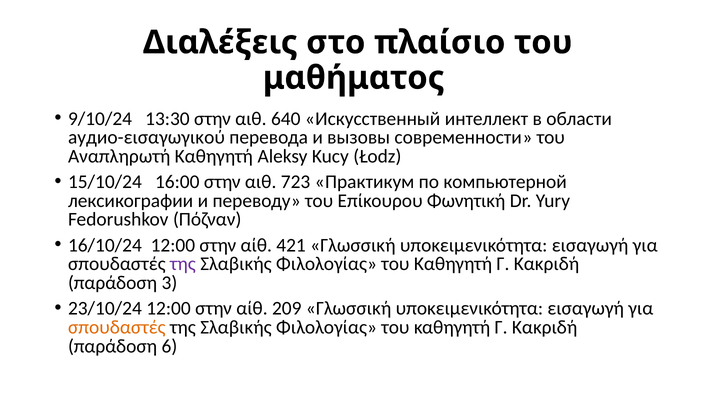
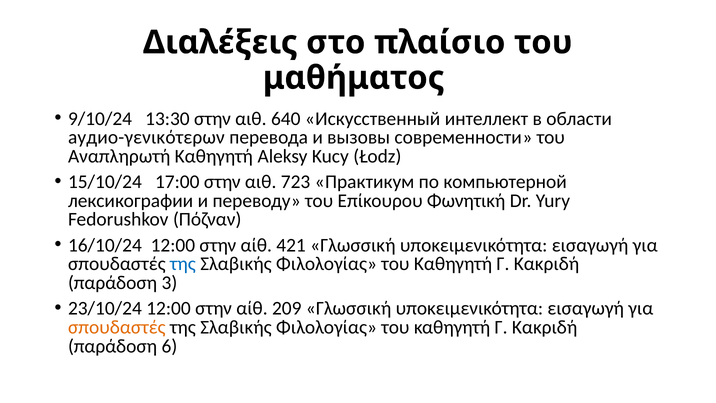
аудио-εισαγωγικού: аудио-εισαγωγικού -> аудио-γενικότερων (146, 137)
16:00: 16:00 -> 17:00 (177, 182)
της colour: purple -> blue (183, 264)
